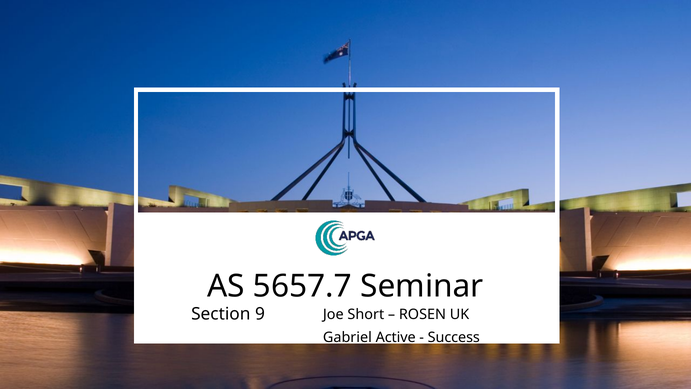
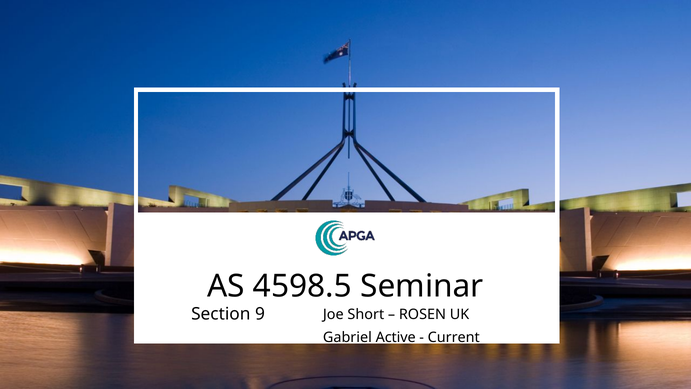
5657.7: 5657.7 -> 4598.5 (302, 286)
Success: Success -> Current (454, 337)
